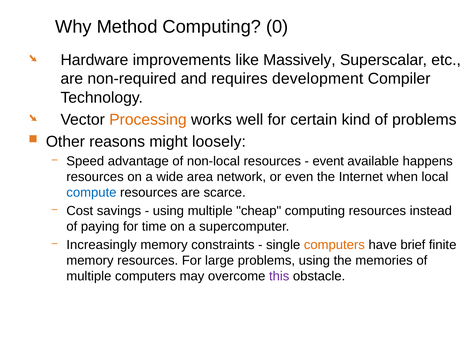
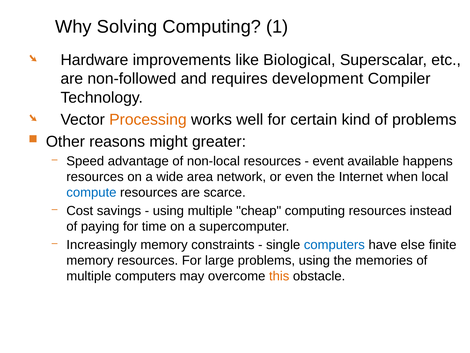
Method: Method -> Solving (127, 27)
0: 0 -> 1 (277, 27)
Massively: Massively -> Biological (299, 60)
non-required: non-required -> non-followed (132, 79)
loosely: loosely -> greater (219, 141)
computers colour: orange -> blue (334, 245)
brief: brief -> else (413, 245)
this colour: purple -> orange (279, 276)
